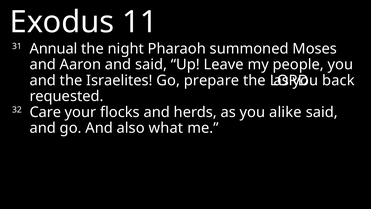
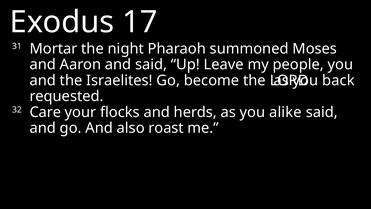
11: 11 -> 17 (140, 22)
Annual: Annual -> Mortar (53, 49)
prepare: prepare -> become (212, 80)
what: what -> roast (166, 128)
